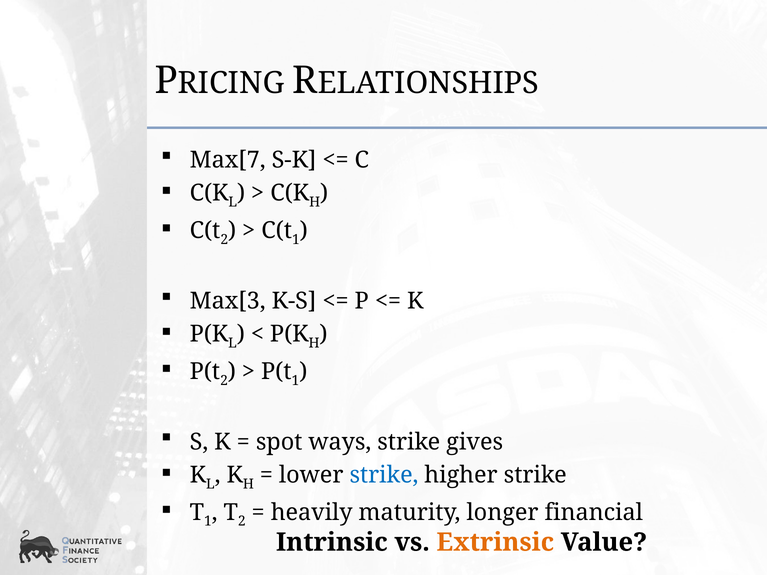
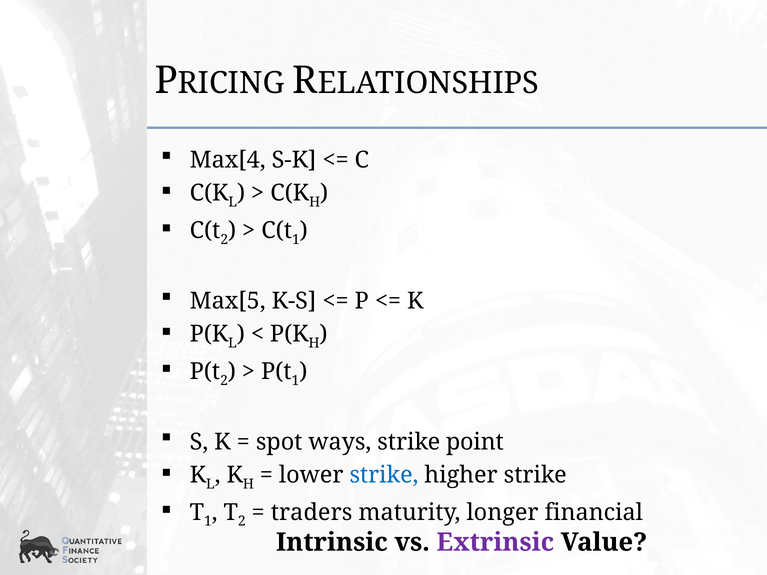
Max[7: Max[7 -> Max[4 (228, 160)
Max[3: Max[3 -> Max[5 (228, 301)
gives: gives -> point (475, 442)
heavily: heavily -> traders (312, 512)
Extrinsic colour: orange -> purple (495, 543)
